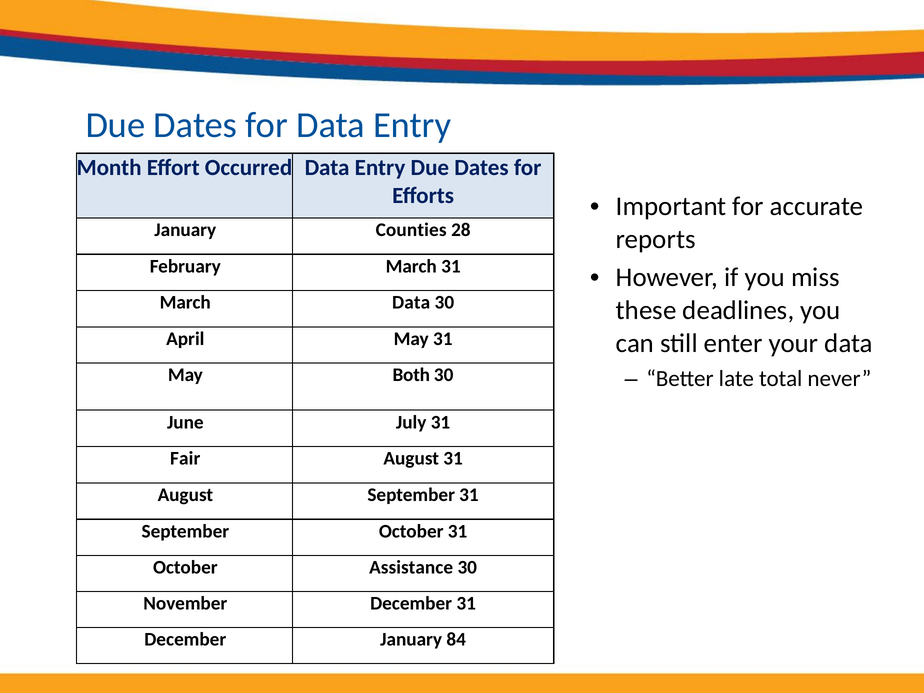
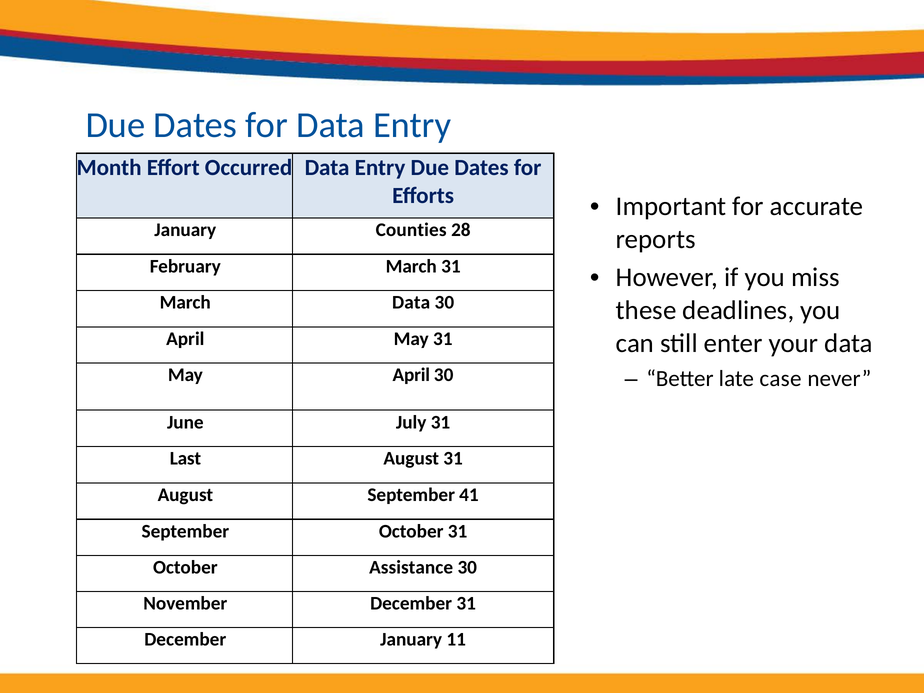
May Both: Both -> April (411, 375)
total: total -> case (780, 379)
Fair: Fair -> Last (185, 459)
September 31: 31 -> 41 (469, 495)
84: 84 -> 11 (456, 639)
